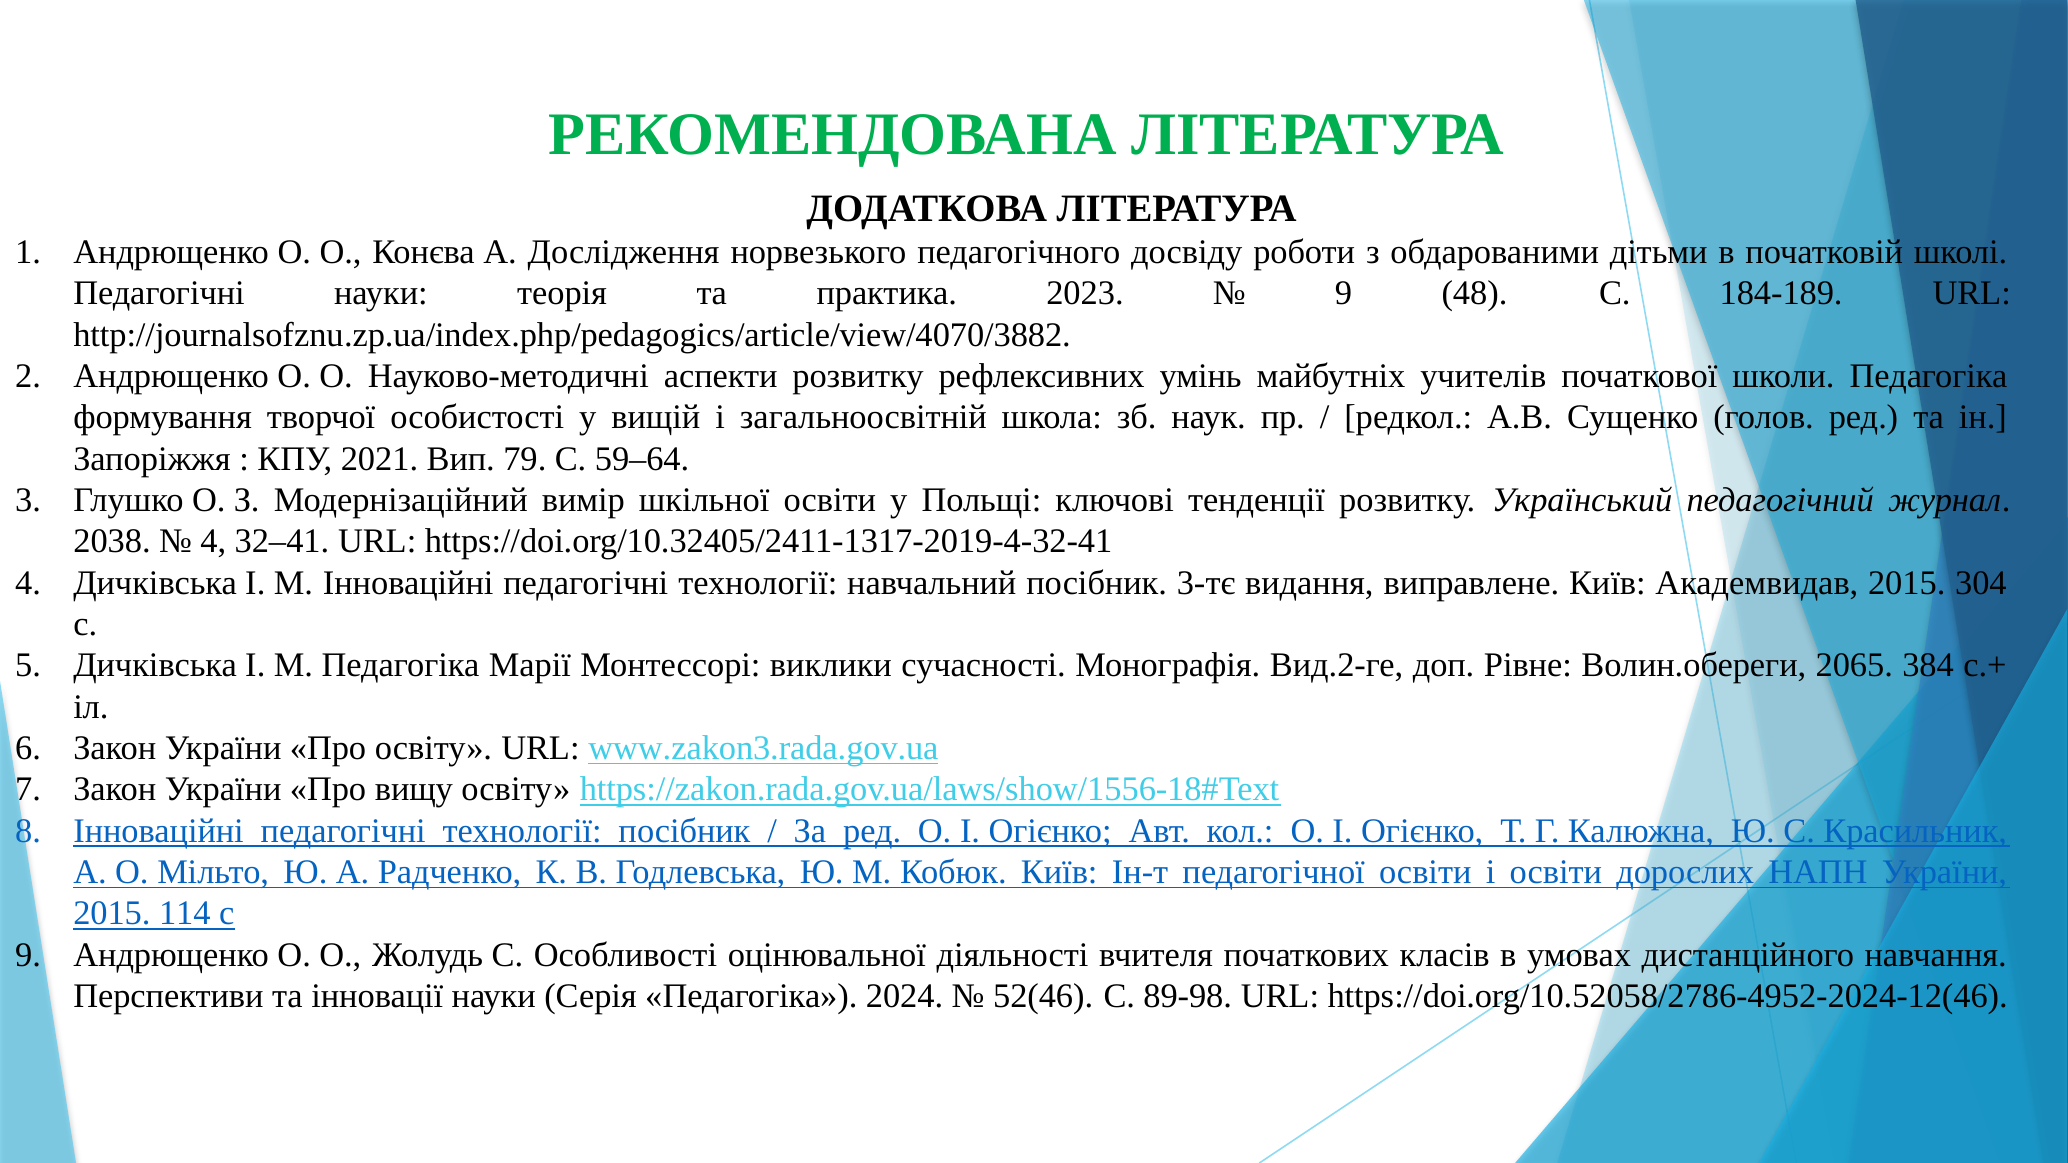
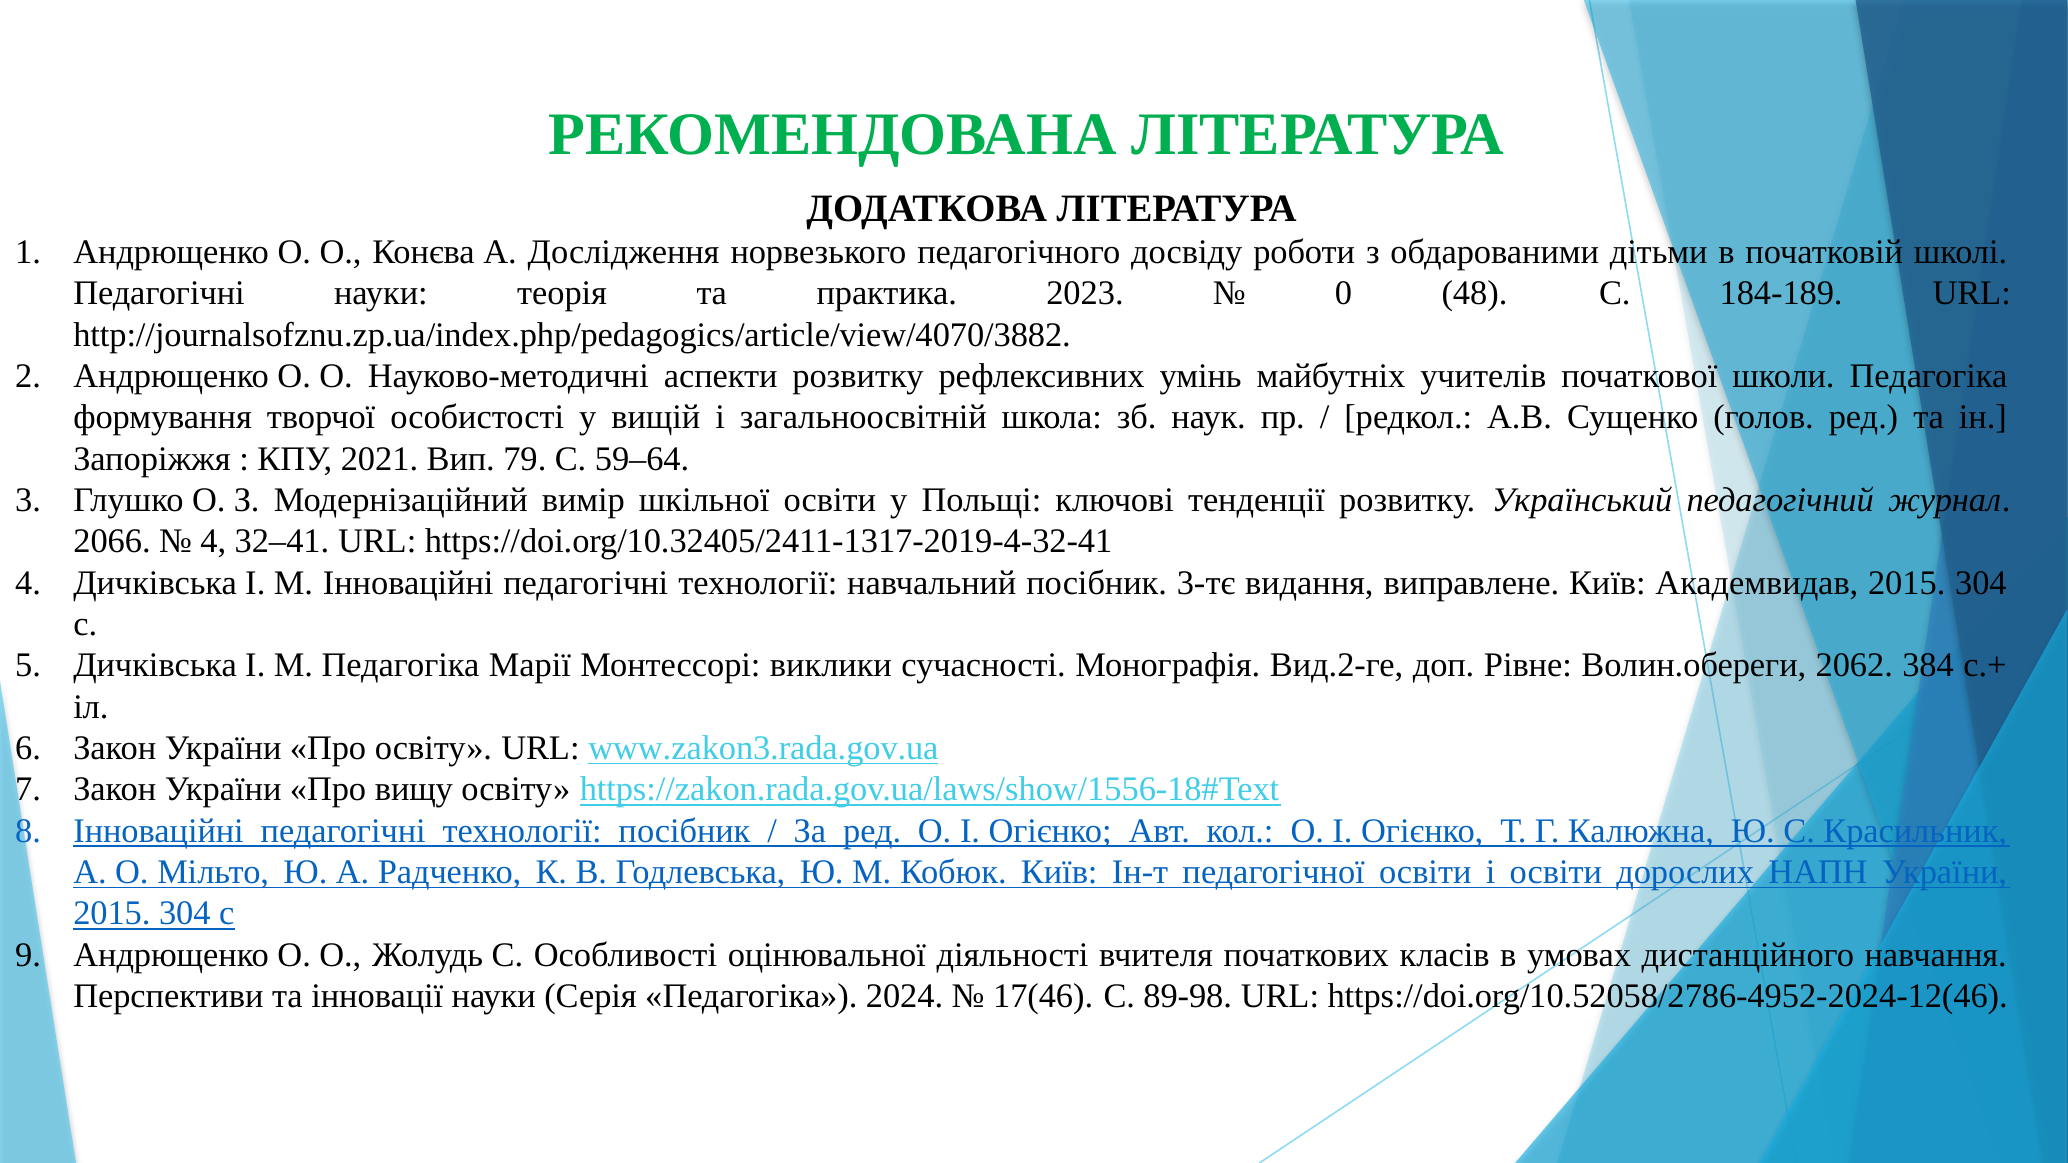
9: 9 -> 0 (1344, 294)
2038: 2038 -> 2066 (112, 542)
2065: 2065 -> 2062 (1854, 666)
114: 114 -> 304 (185, 914)
52(46: 52(46 -> 17(46 (1043, 996)
